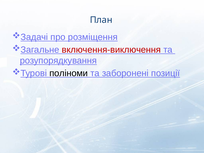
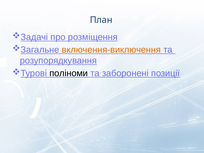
включення-виключення colour: red -> orange (111, 50)
